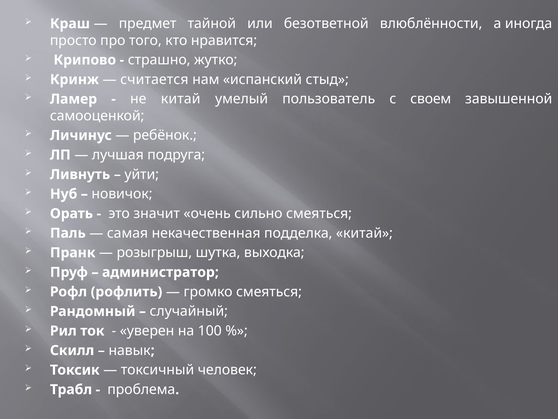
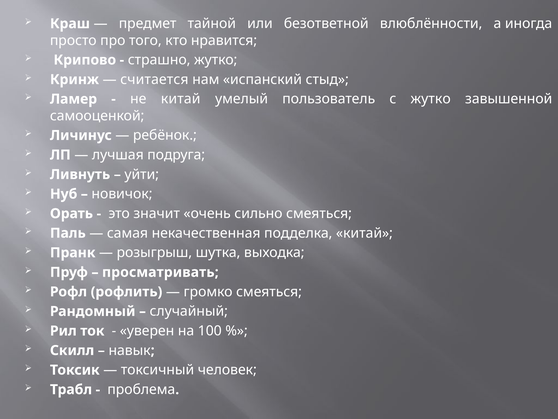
с своем: своем -> жутко (431, 99)
администратор: администратор -> просматривать (160, 272)
